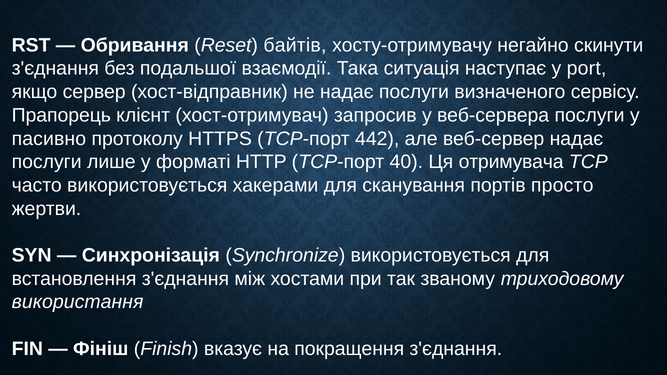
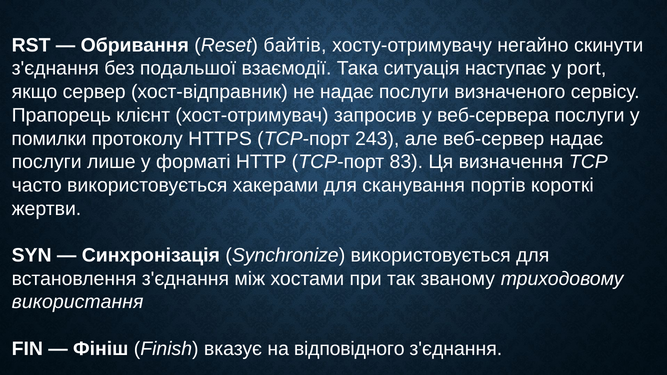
пасивно: пасивно -> помилки (49, 139)
442: 442 -> 243 (377, 139)
40: 40 -> 83 (406, 162)
отримувача: отримувача -> визначення (511, 162)
просто: просто -> короткі (562, 185)
покращення: покращення -> відповідного (349, 349)
